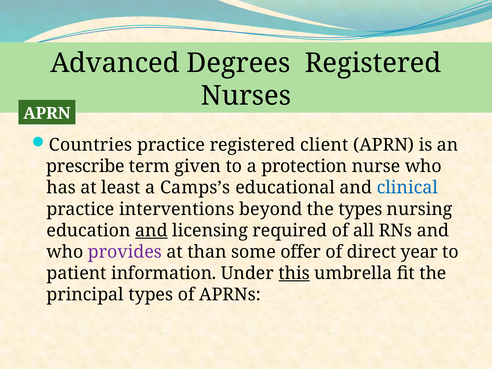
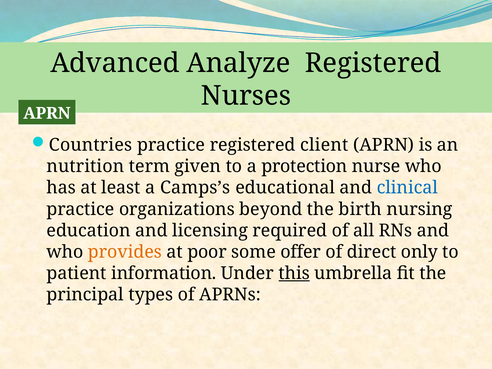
Degrees: Degrees -> Analyze (239, 63)
prescribe: prescribe -> nutrition (85, 166)
interventions: interventions -> organizations (177, 209)
the types: types -> birth (360, 209)
and underline: present -> none (151, 231)
provides colour: purple -> orange (125, 252)
than: than -> poor (207, 252)
year: year -> only (419, 252)
